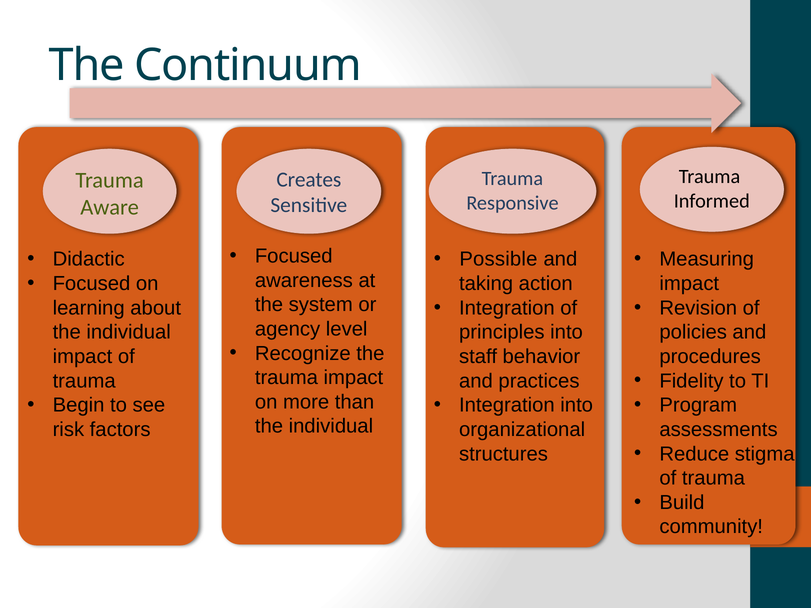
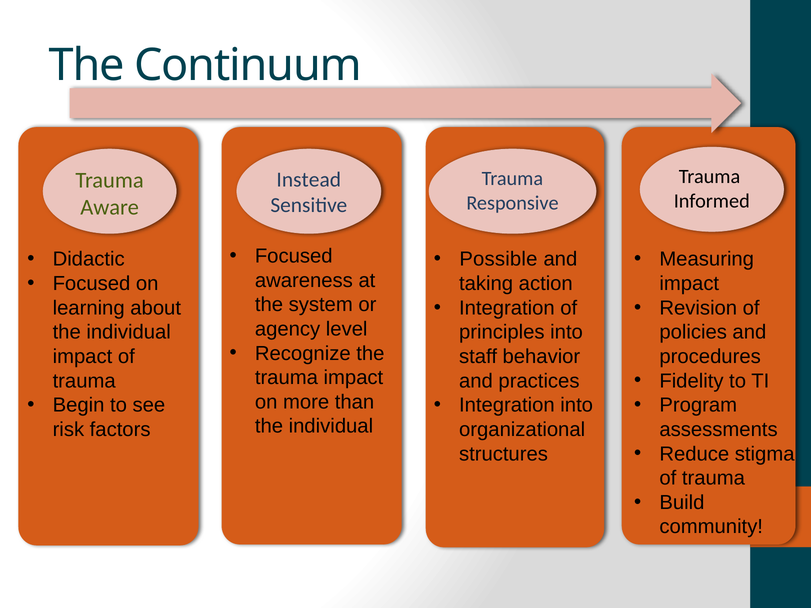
Creates: Creates -> Instead (309, 180)
